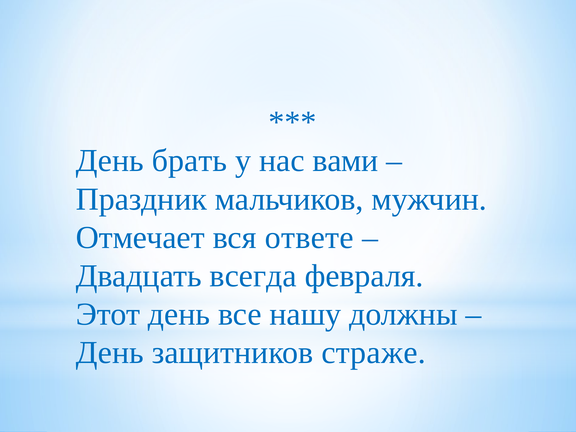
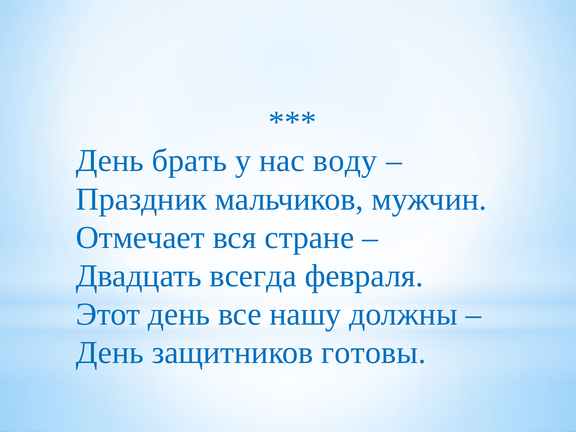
вами: вами -> воду (345, 161)
ответе: ответе -> стране (309, 238)
страже: страже -> готовы (374, 353)
